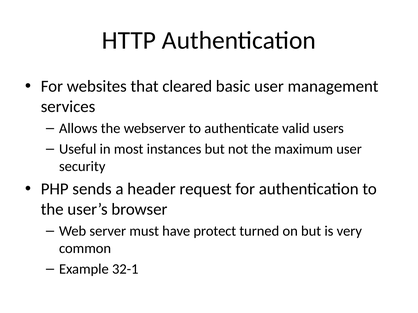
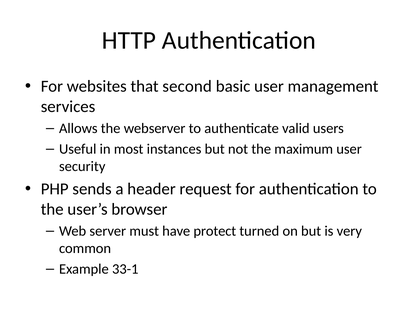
cleared: cleared -> second (187, 87)
32-1: 32-1 -> 33-1 (125, 270)
